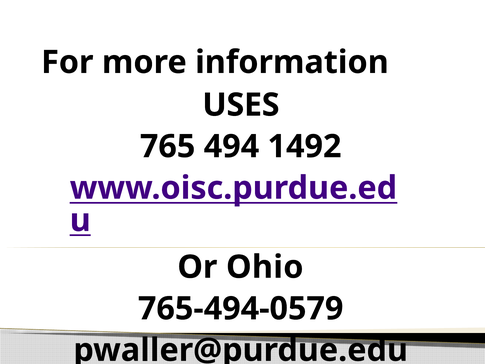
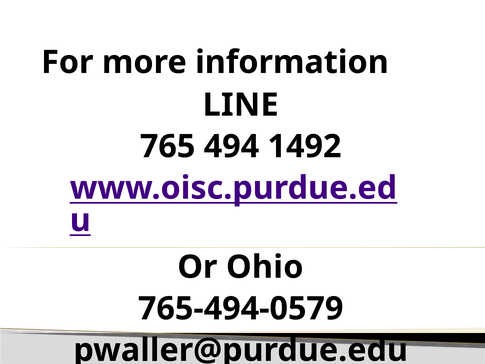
USES: USES -> LINE (241, 105)
